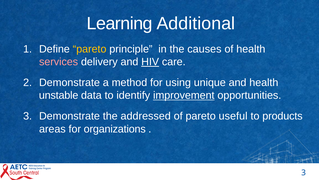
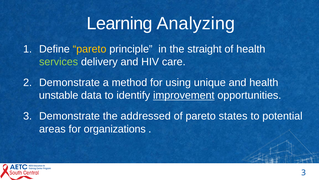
Additional: Additional -> Analyzing (196, 23)
causes: causes -> straight (204, 49)
services colour: pink -> light green (59, 62)
HIV underline: present -> none (150, 62)
useful: useful -> states (233, 116)
products: products -> potential (282, 116)
